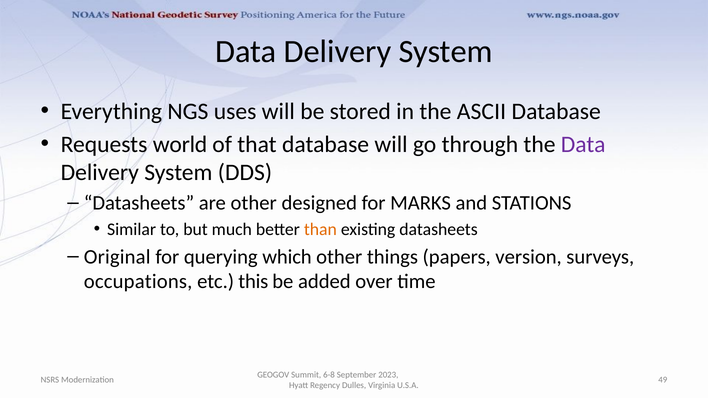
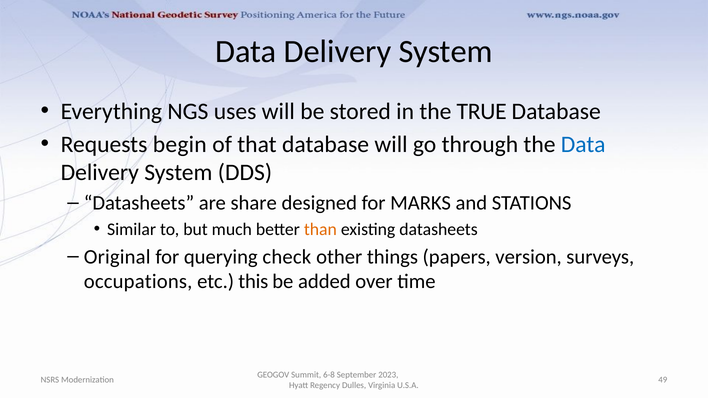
ASCII: ASCII -> TRUE (482, 111)
world: world -> begin (180, 144)
Data colour: purple -> blue (583, 144)
are other: other -> share (254, 203)
which: which -> check (287, 257)
